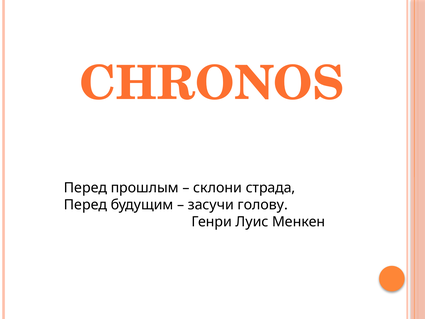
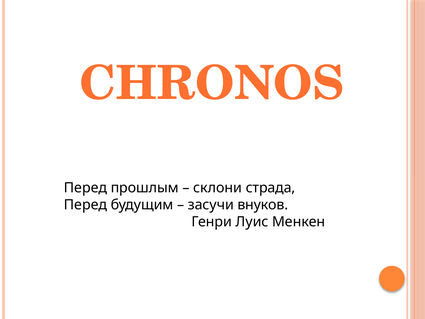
голову: голову -> внуков (263, 205)
